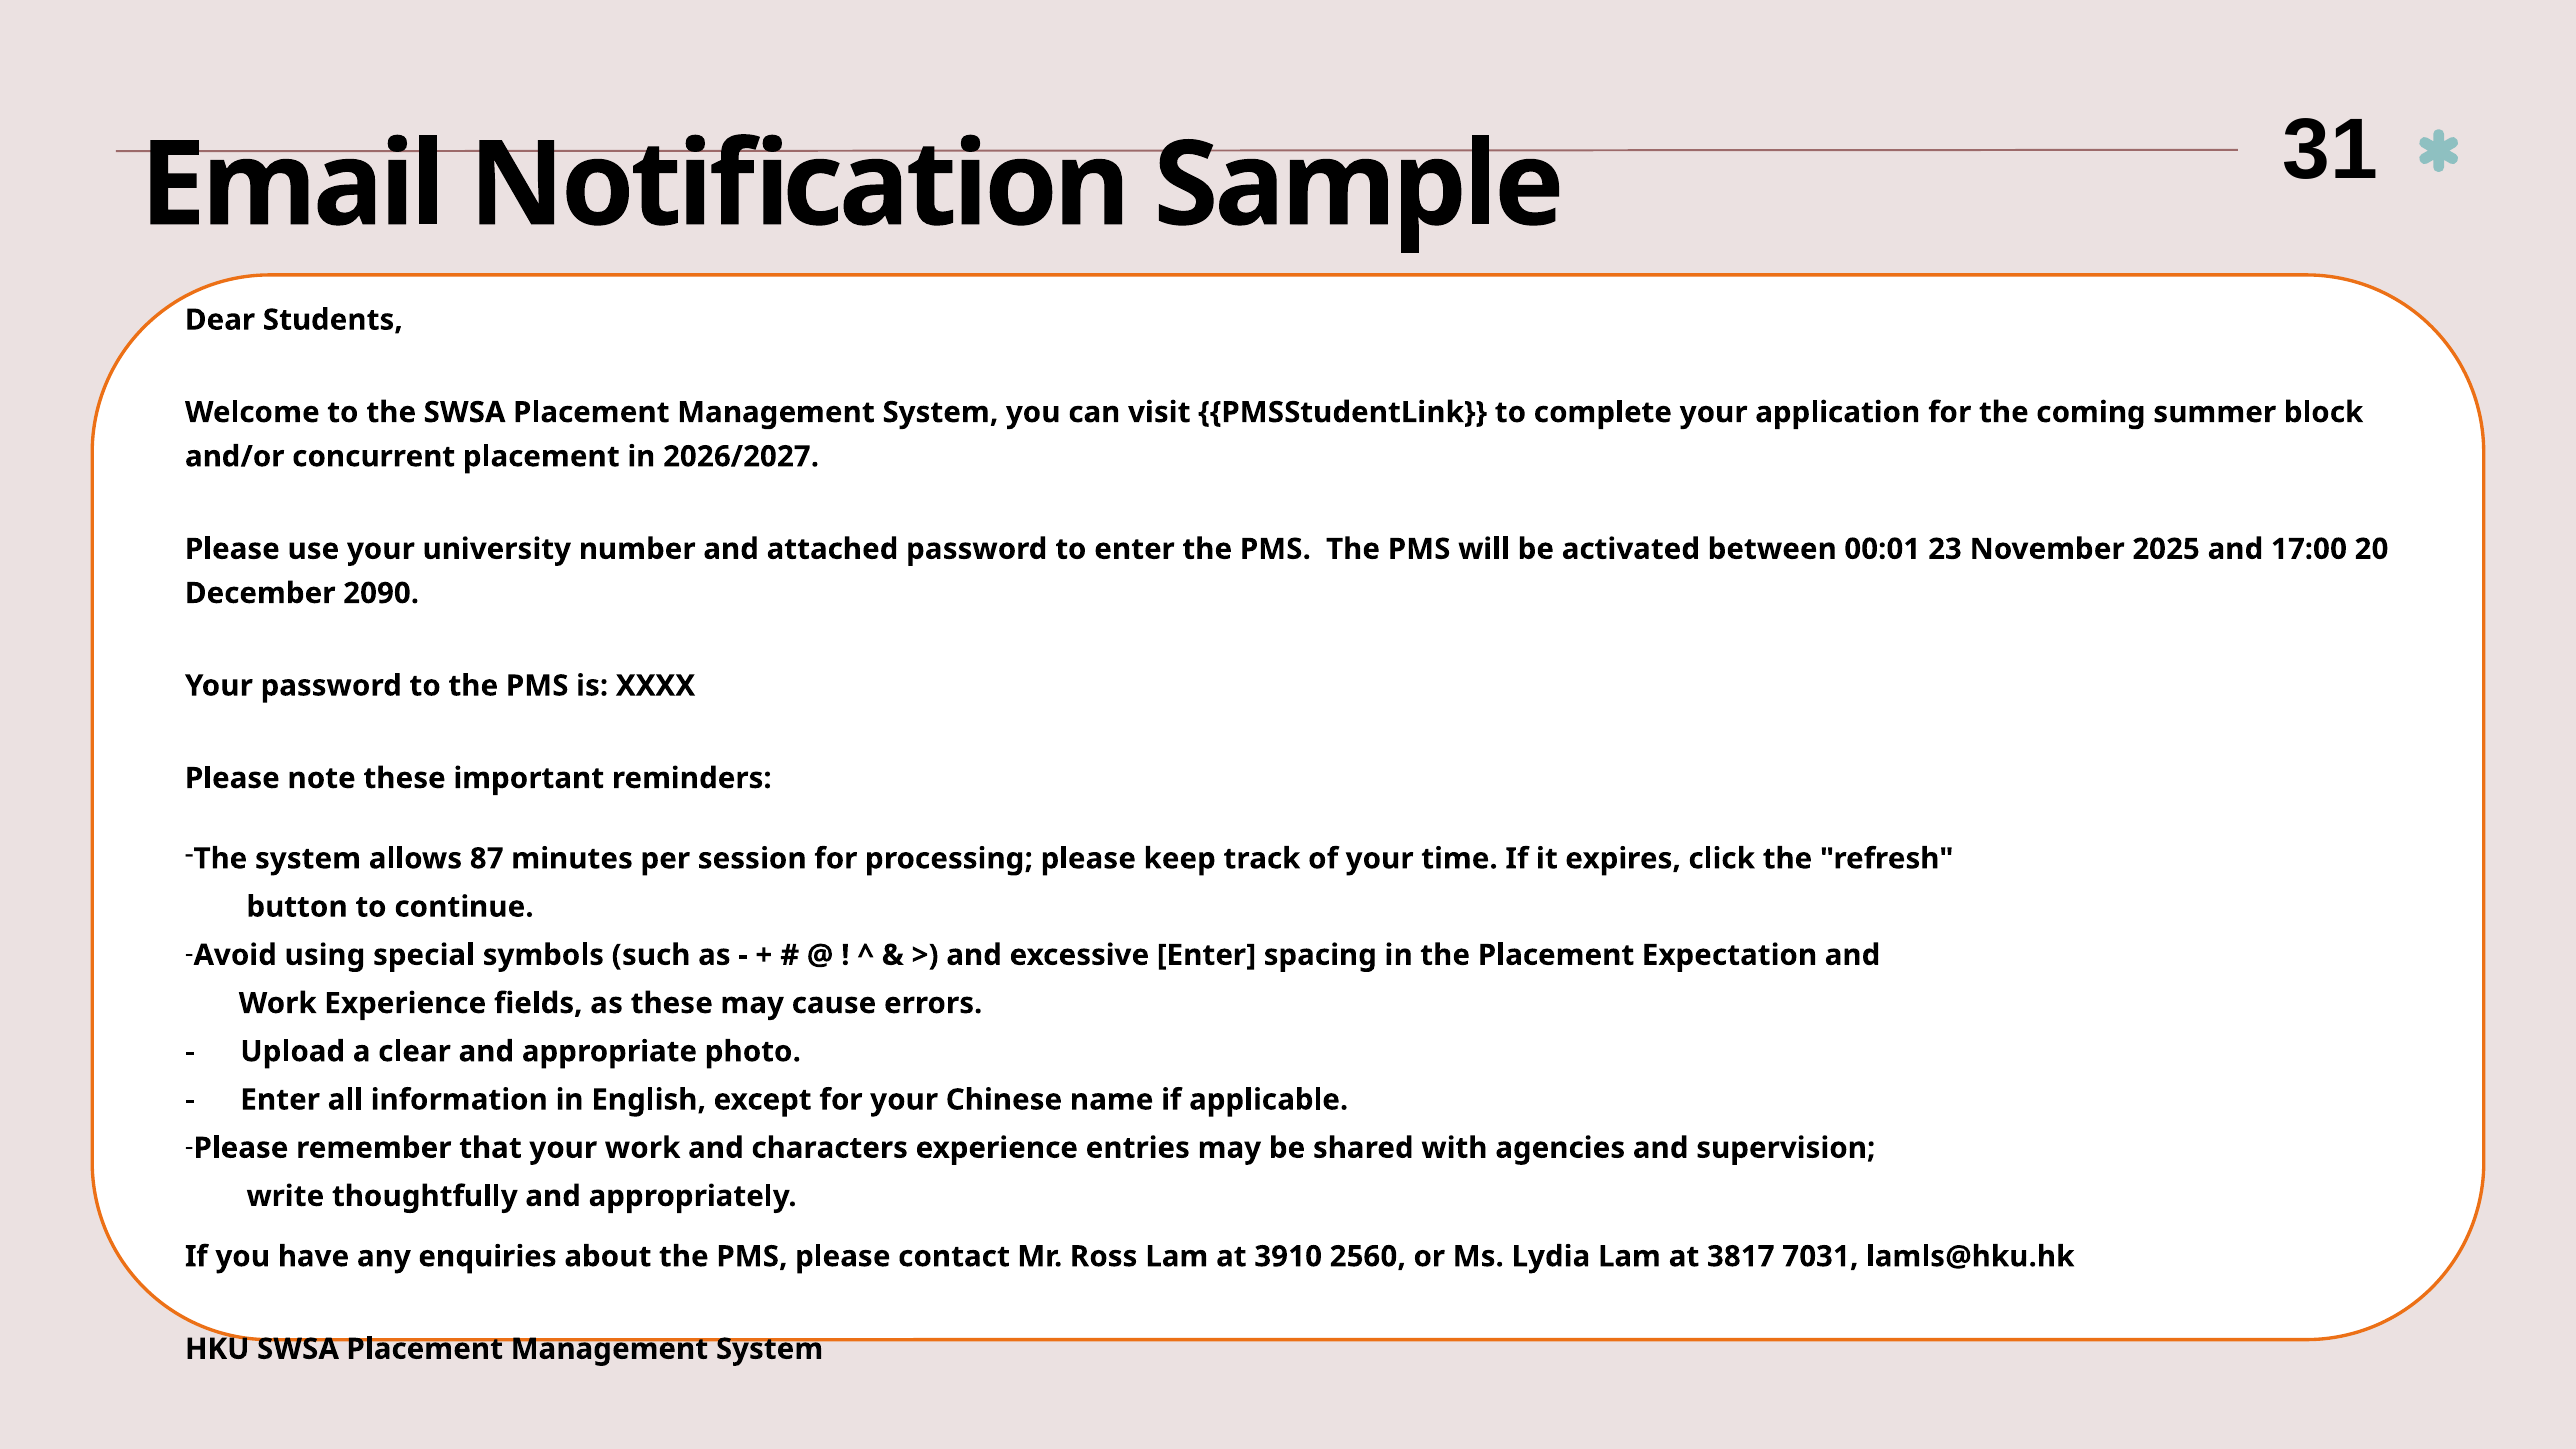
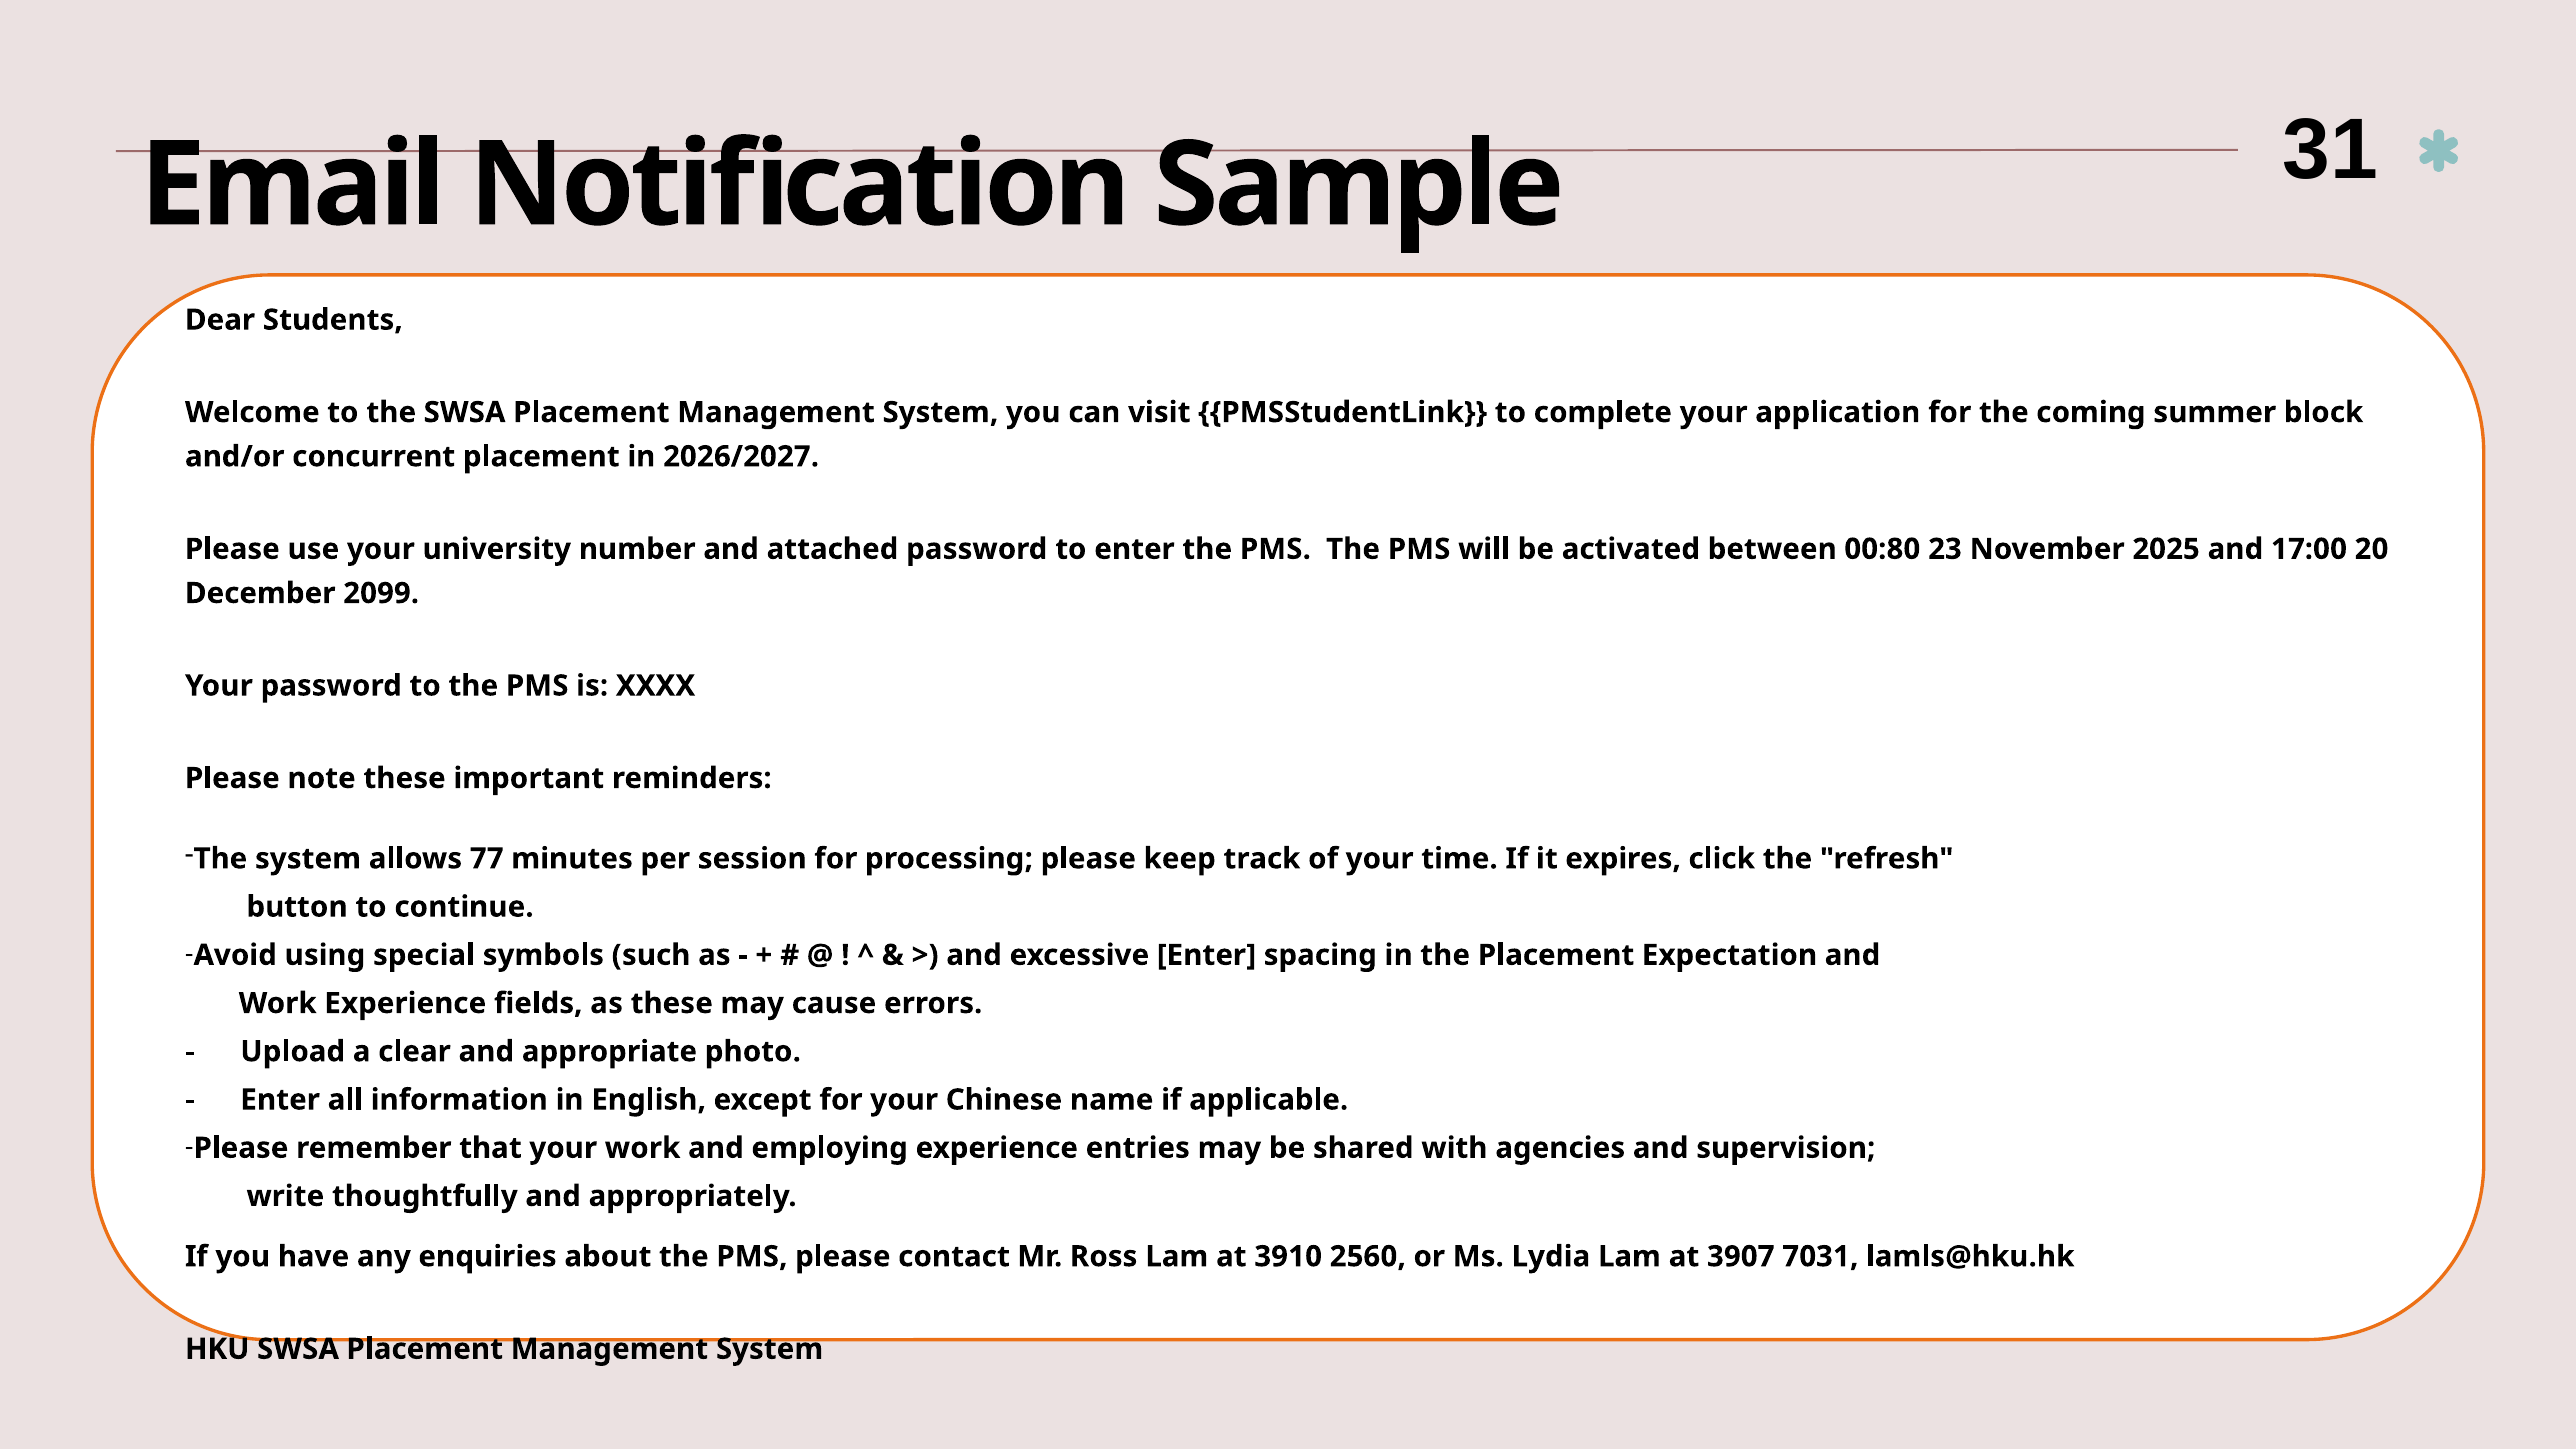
00:01: 00:01 -> 00:80 (1882, 549)
2090: 2090 -> 2099 (381, 593)
87: 87 -> 77 (487, 859)
characters: characters -> employing (830, 1148)
3817: 3817 -> 3907 (1741, 1257)
